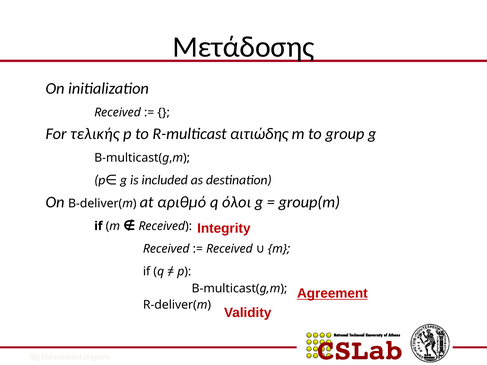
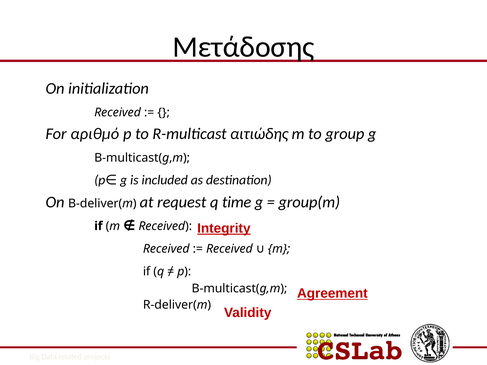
τελικής: τελικής -> αριθμό (95, 134)
αριθμό: αριθμό -> request (182, 202)
όλοι: όλοι -> time (237, 202)
Integrity underline: none -> present (224, 229)
